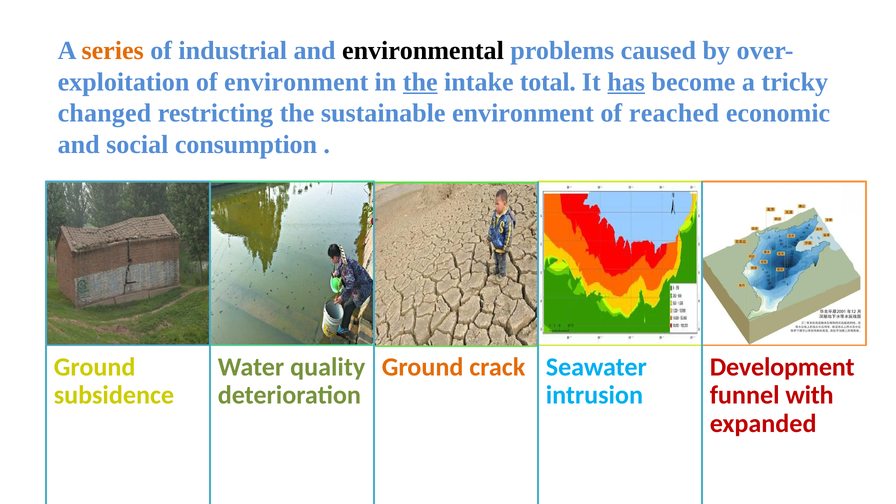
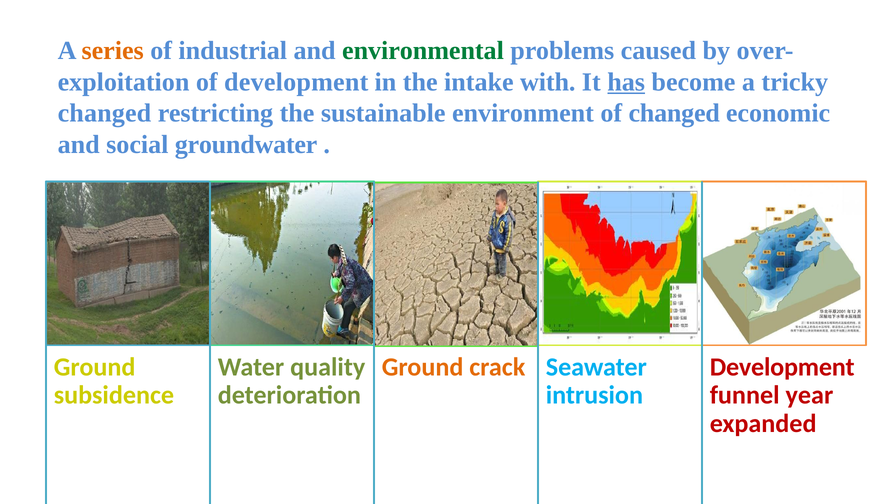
environmental colour: black -> green (423, 51)
of environment: environment -> development (296, 82)
the underline: present -> none (420, 82)
total: total -> with (548, 82)
of reached: reached -> changed (674, 113)
consumption: consumption -> groundwater (246, 145)
with: with -> year (809, 395)
